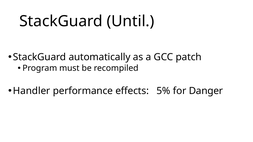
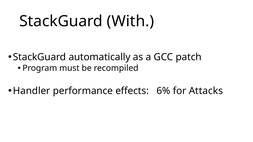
Until: Until -> With (130, 21)
5%: 5% -> 6% (163, 91)
Danger: Danger -> Attacks (206, 91)
